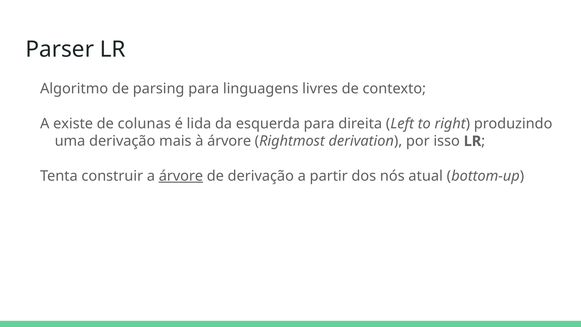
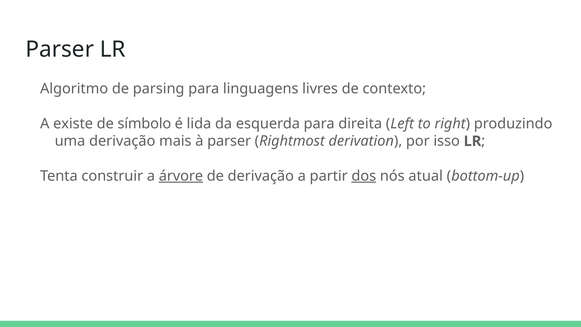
colunas: colunas -> símbolo (144, 124)
à árvore: árvore -> parser (229, 141)
dos underline: none -> present (364, 176)
